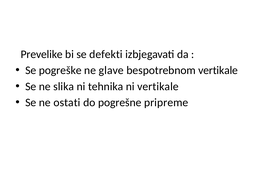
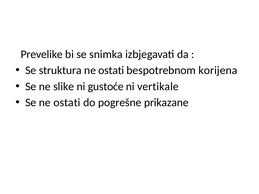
defekti: defekti -> snimka (106, 54)
pogreške: pogreške -> struktura (60, 70)
glave: glave -> ostati (111, 70)
bespotrebnom vertikale: vertikale -> korijena (218, 70)
slika: slika -> slike (64, 87)
tehnika: tehnika -> gustoće (106, 87)
pripreme: pripreme -> prikazane (166, 103)
